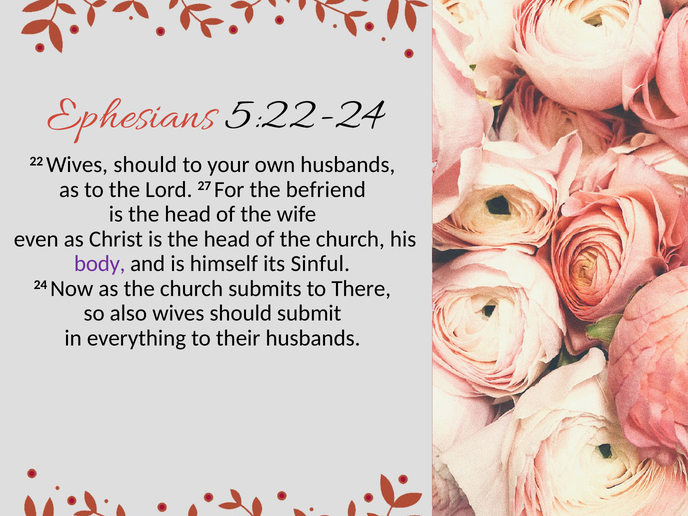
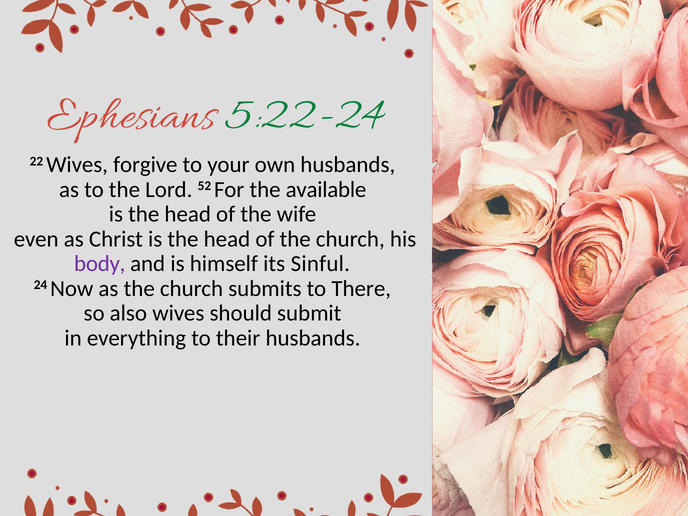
5:22-24 colour: black -> green (305, 111)
22 Wives should: should -> forgive (145, 165)
27: 27 -> 52 (204, 186)
befriend: befriend -> available (326, 190)
